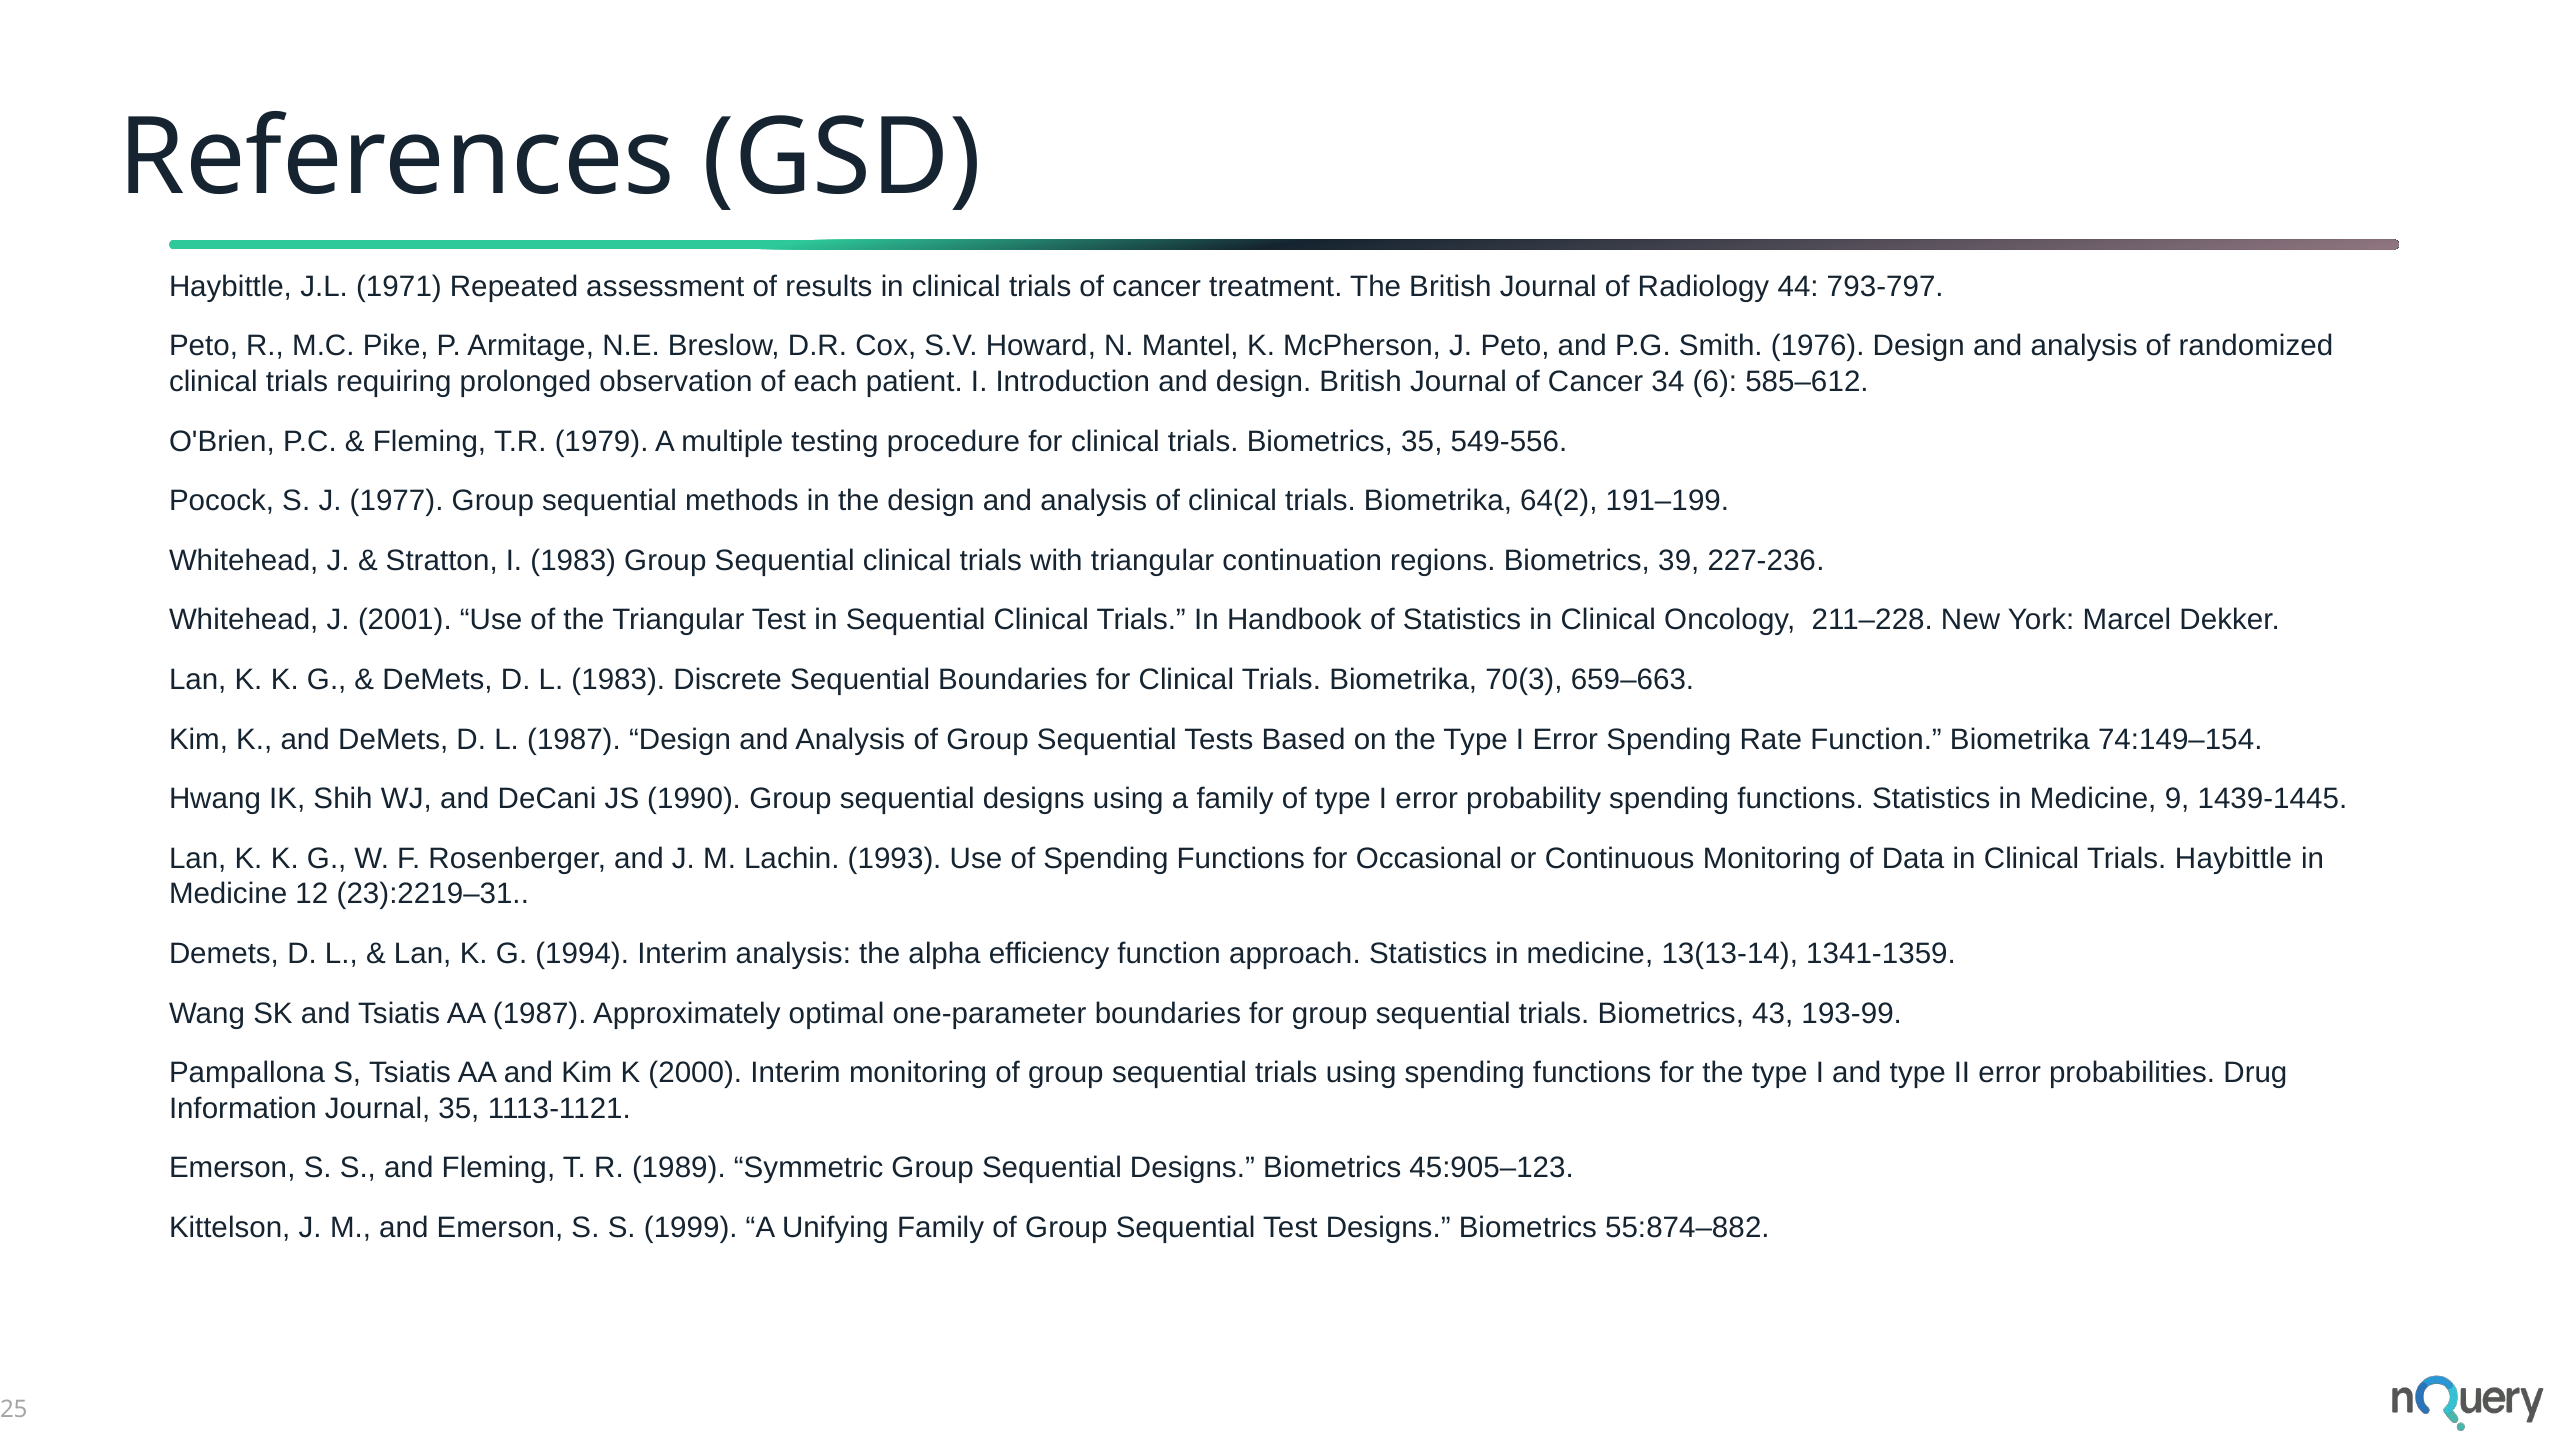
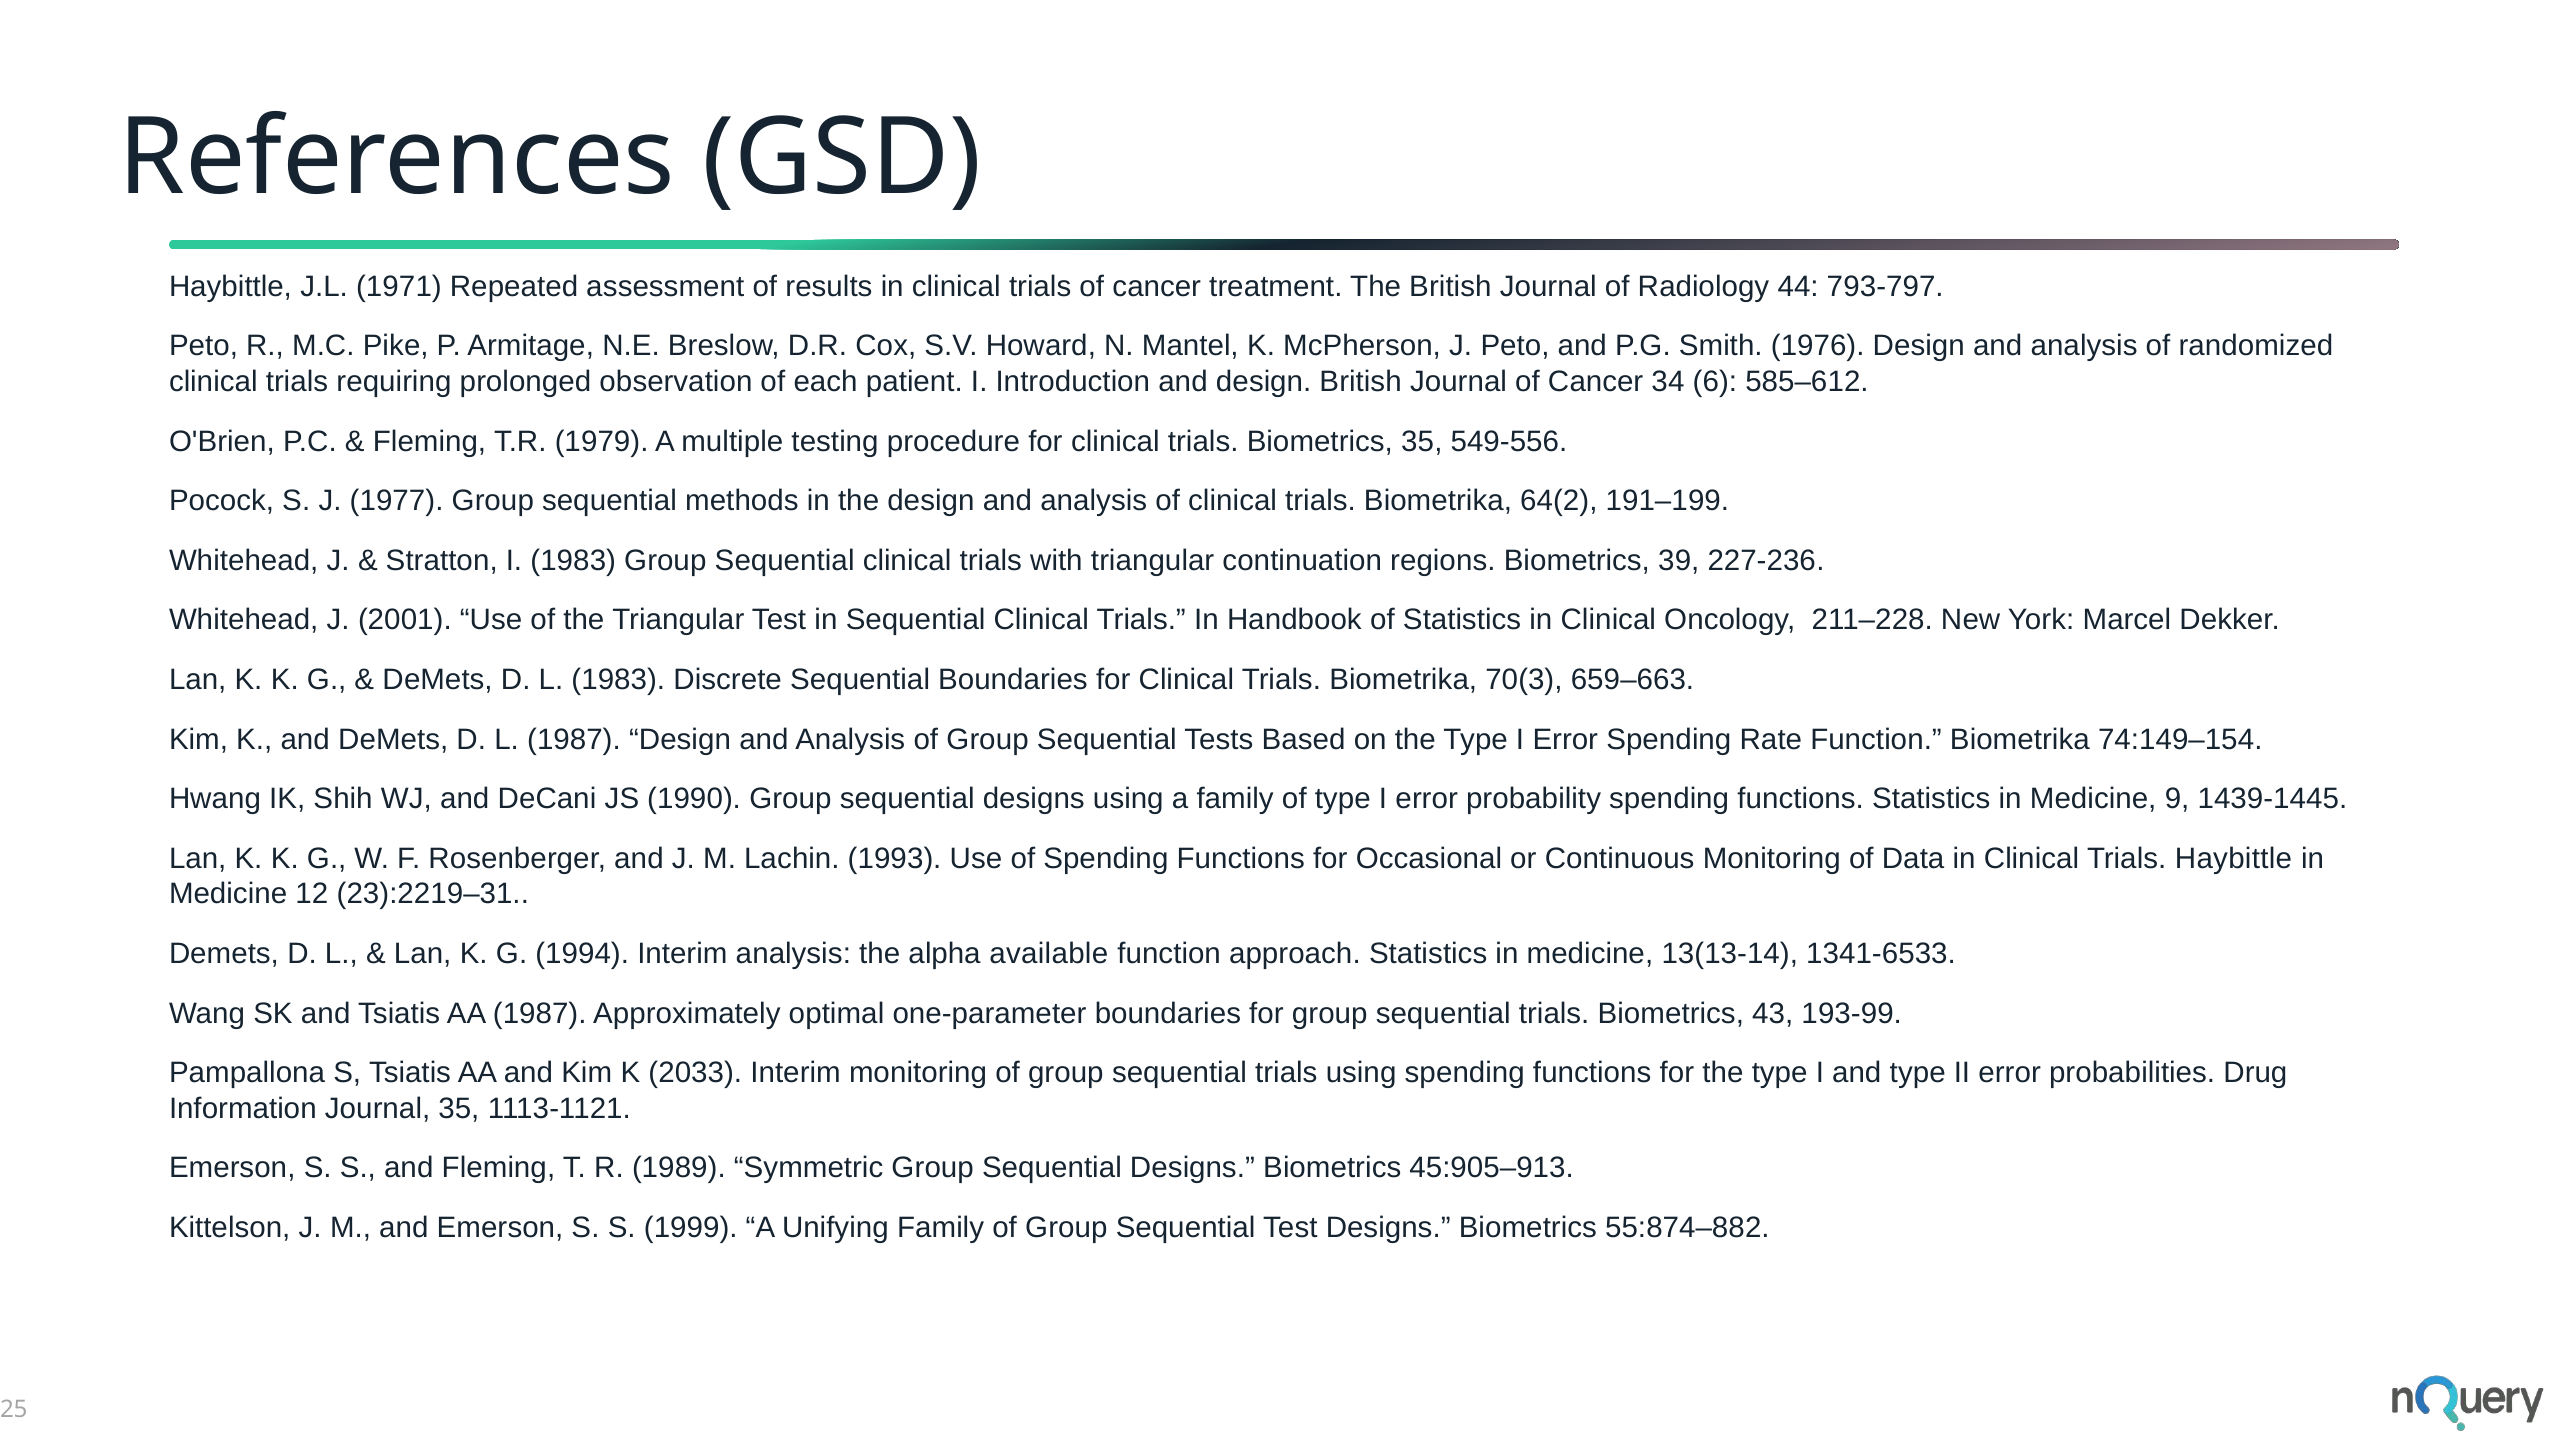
efficiency: efficiency -> available (1049, 954)
1341-1359: 1341-1359 -> 1341-6533 (1881, 954)
2000: 2000 -> 2033 (695, 1073)
45:905–123: 45:905–123 -> 45:905–913 (1492, 1168)
